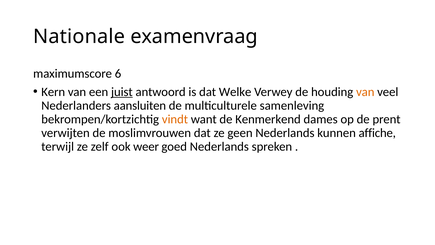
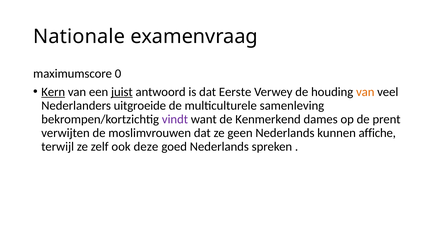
6: 6 -> 0 (118, 74)
Kern underline: none -> present (53, 92)
Welke: Welke -> Eerste (235, 92)
aansluiten: aansluiten -> uitgroeide (140, 105)
vindt colour: orange -> purple (175, 119)
weer: weer -> deze (146, 147)
